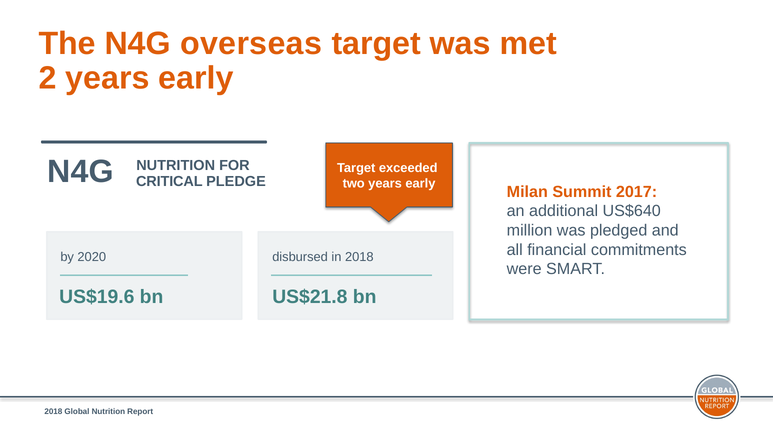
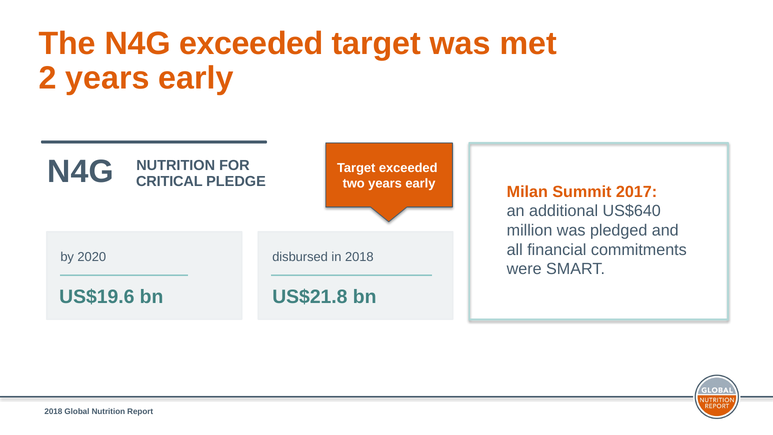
N4G overseas: overseas -> exceeded (251, 43)
